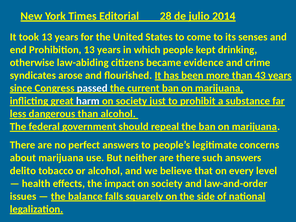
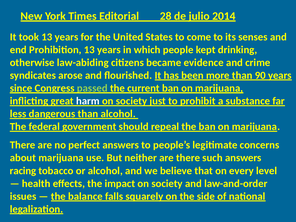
43: 43 -> 90 (260, 75)
passed colour: white -> light green (92, 88)
delito: delito -> racing (23, 171)
